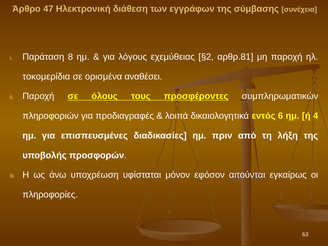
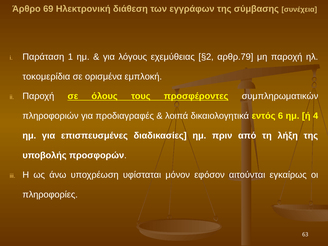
47: 47 -> 69 (48, 9)
8: 8 -> 1 (70, 57)
αρθρ.81: αρθρ.81 -> αρθρ.79 (235, 57)
αναθέσει: αναθέσει -> εμπλοκή (143, 77)
